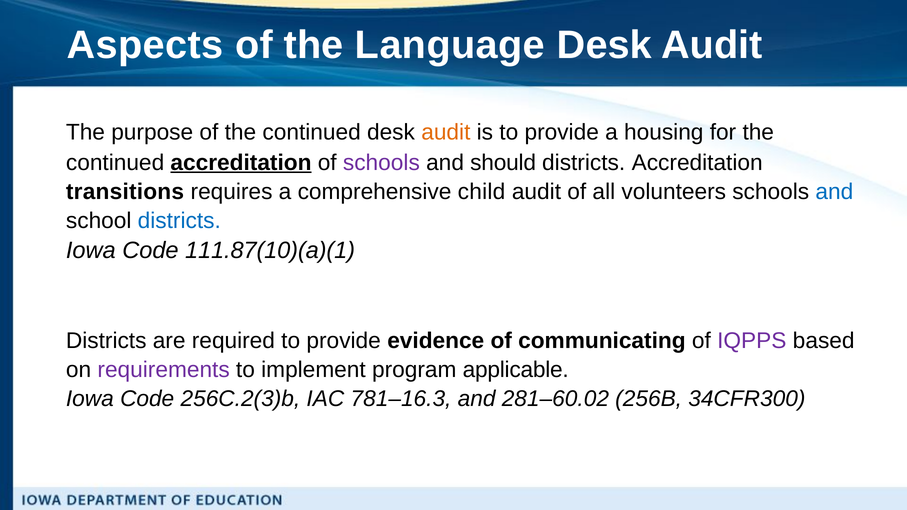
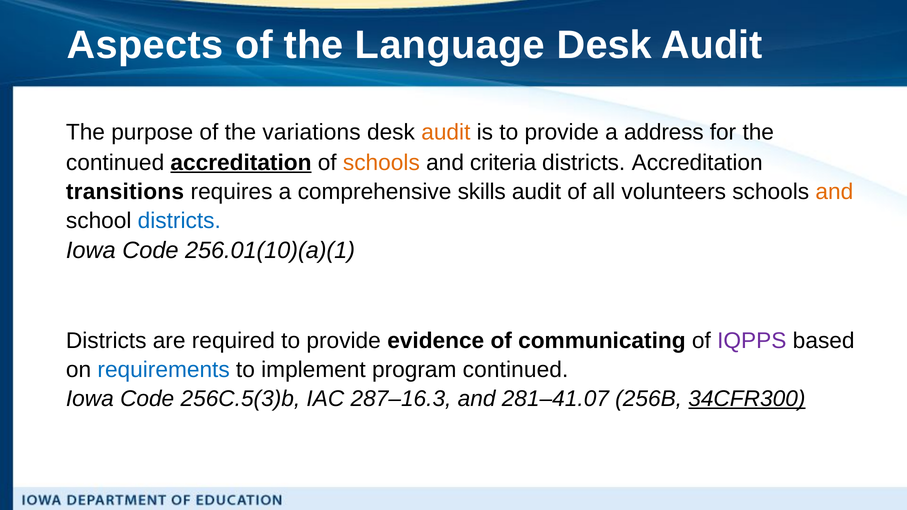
of the continued: continued -> variations (312, 133)
housing: housing -> address (664, 133)
schools colour: purple -> orange (381, 163)
should: should -> criteria (503, 163)
child: child -> skills (482, 192)
and colour: blue -> orange (834, 192)
111.87(10)(a)(1: 111.87(10)(a)(1 -> 256.01(10)(a)(1 (270, 251)
requirements colour: purple -> blue (164, 370)
program applicable: applicable -> continued (516, 370)
256C.2(3)b: 256C.2(3)b -> 256C.5(3)b (240, 399)
781–16.3: 781–16.3 -> 287–16.3 (401, 399)
281–60.02: 281–60.02 -> 281–41.07 (555, 399)
34CFR300 underline: none -> present (747, 399)
